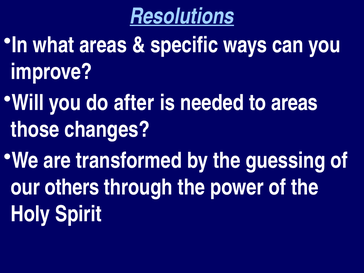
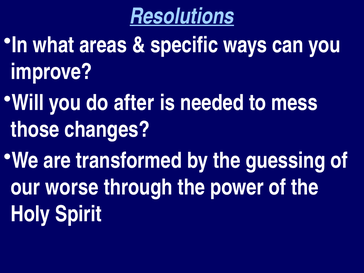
to areas: areas -> mess (294, 103)
others: others -> worse (72, 187)
